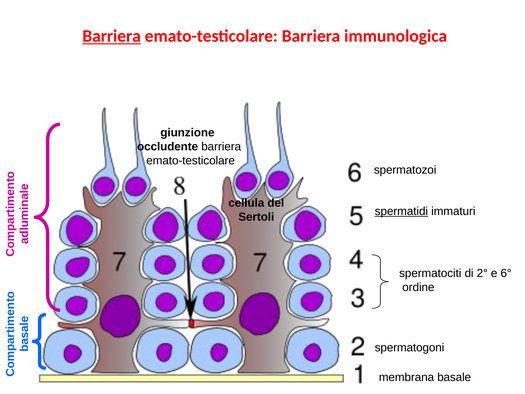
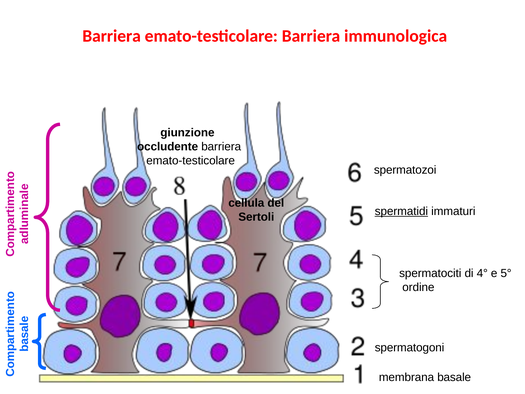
Barriera underline: present -> none (112, 36)
2°: 2° -> 4° (482, 273)
6°: 6° -> 5° (506, 273)
